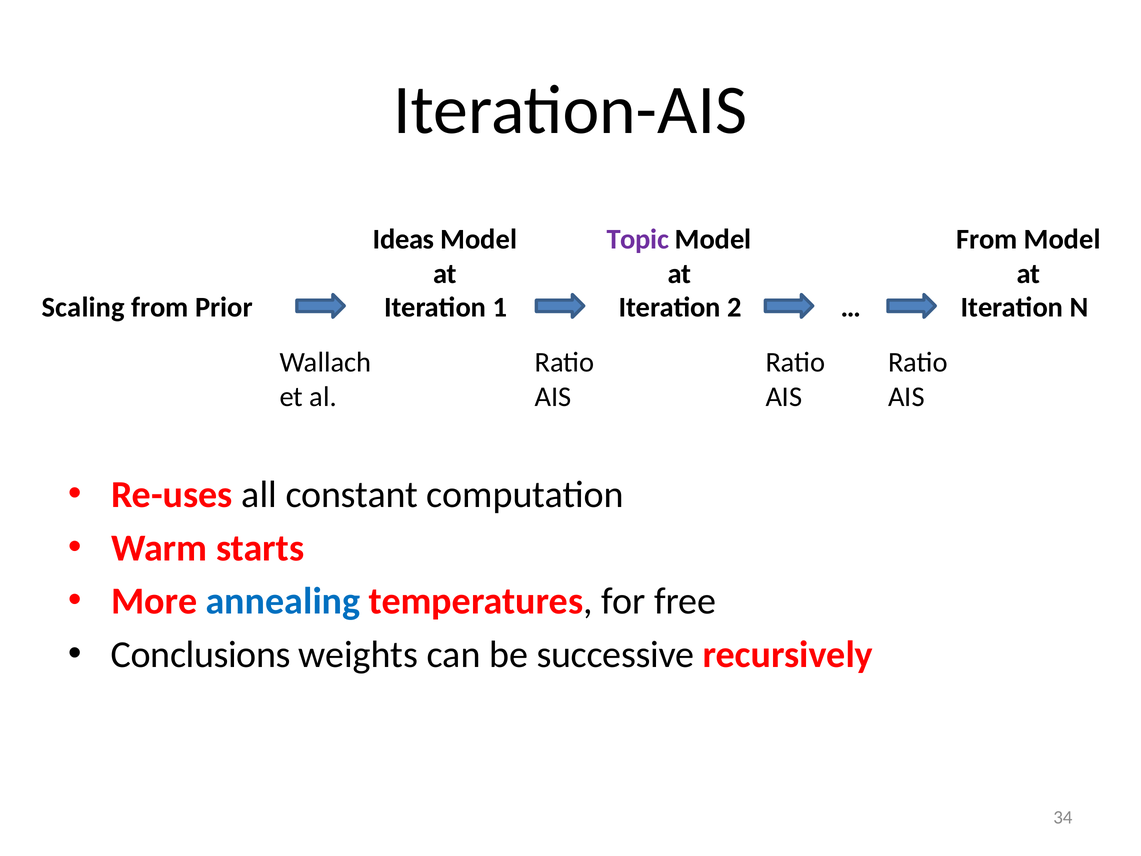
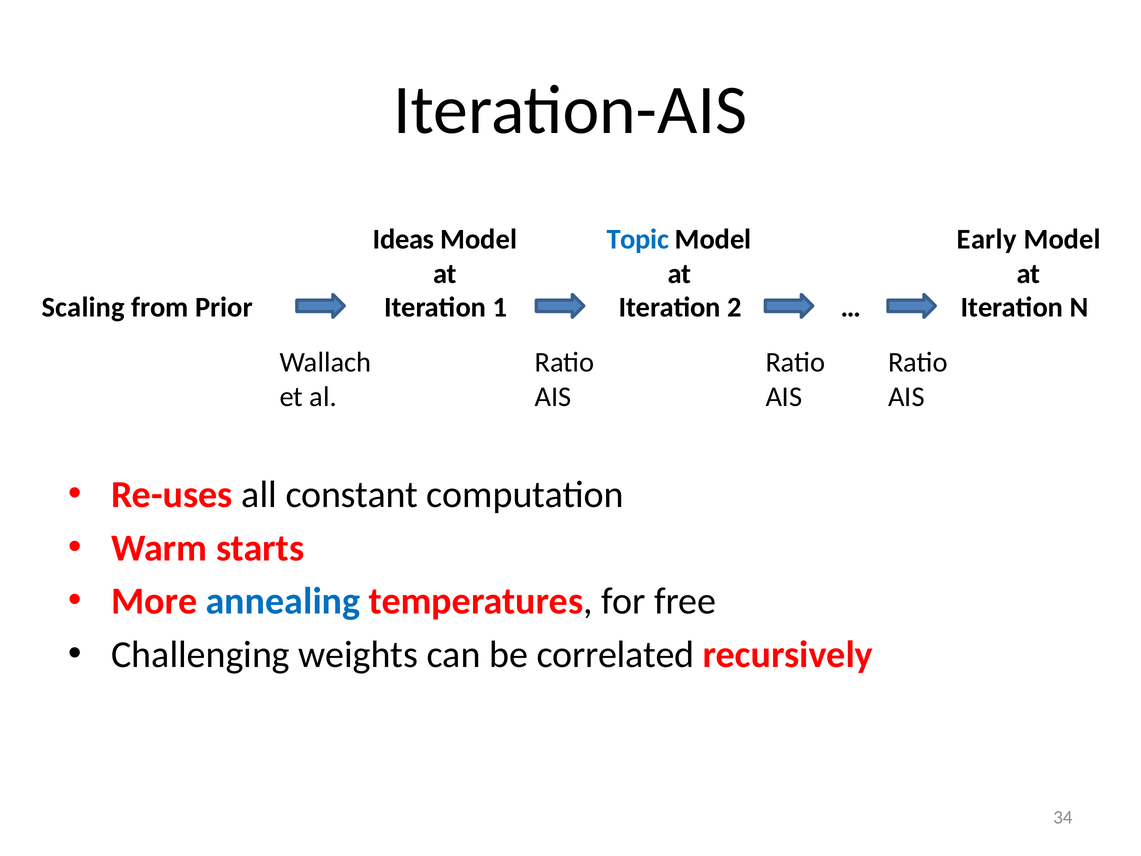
Topic colour: purple -> blue (638, 239)
From: From -> Early (987, 239)
Conclusions: Conclusions -> Challenging (201, 654)
successive: successive -> correlated (615, 654)
